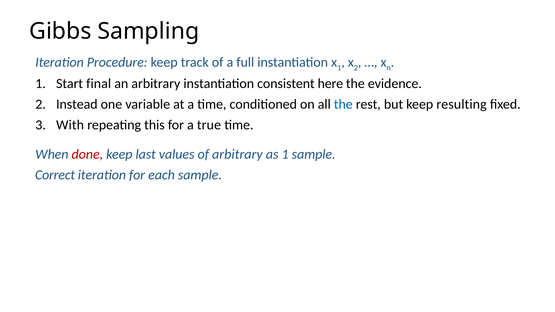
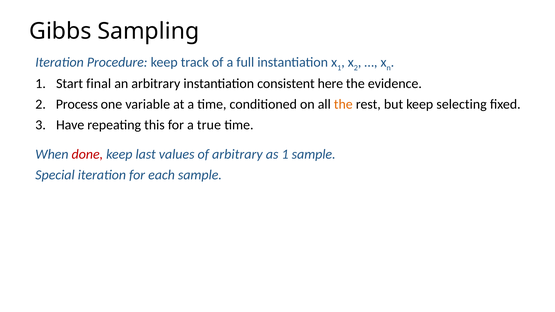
Instead: Instead -> Process (77, 104)
the colour: blue -> orange (343, 104)
resulting: resulting -> selecting (462, 104)
With: With -> Have (70, 125)
Correct: Correct -> Special (55, 175)
